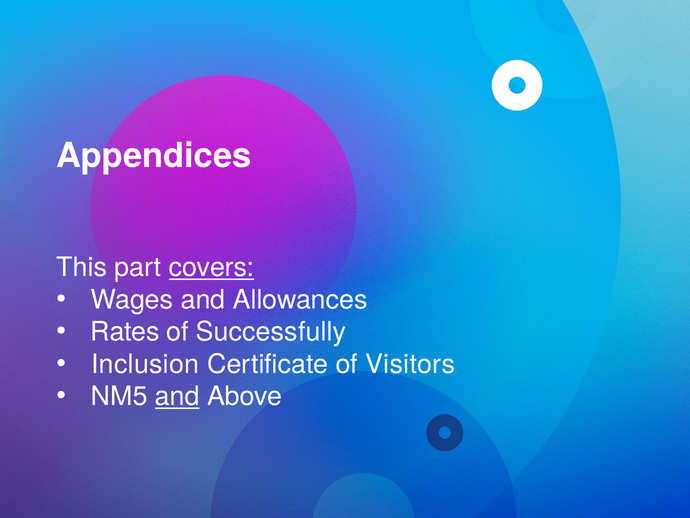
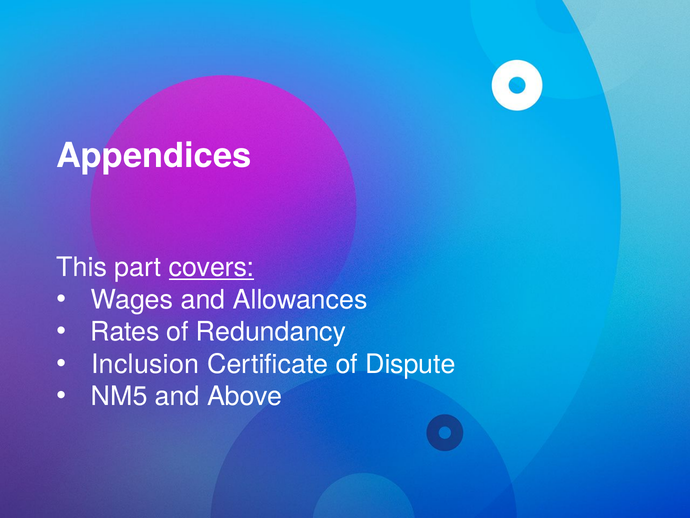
Successfully: Successfully -> Redundancy (271, 332)
Visitors: Visitors -> Dispute (410, 364)
and underline: present -> none (177, 396)
